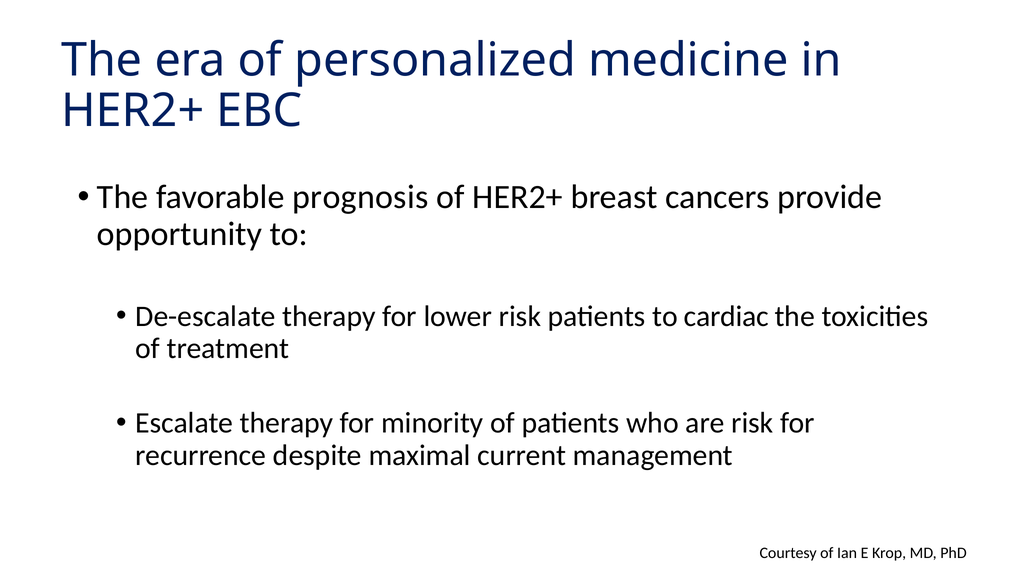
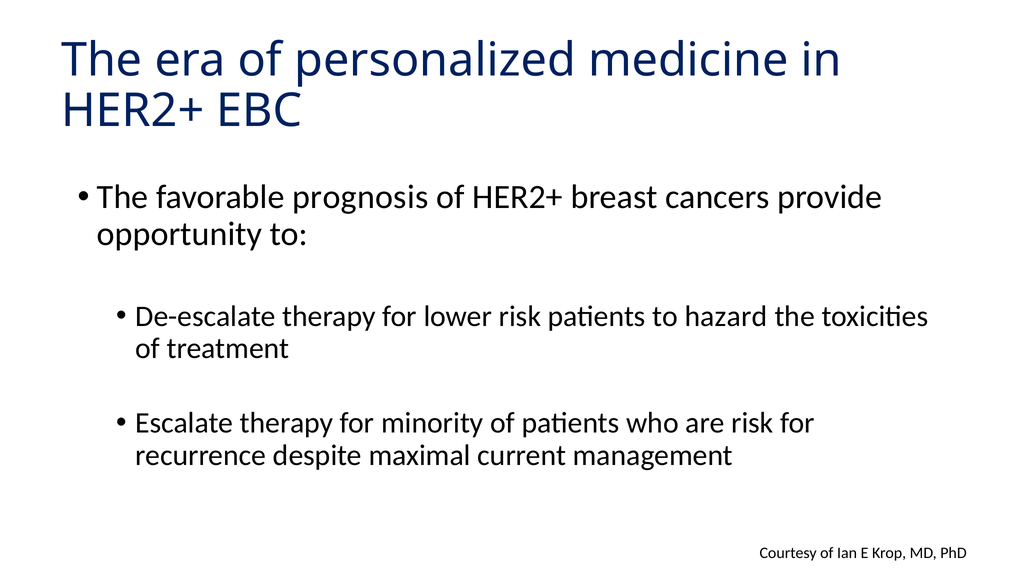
cardiac: cardiac -> hazard (726, 316)
